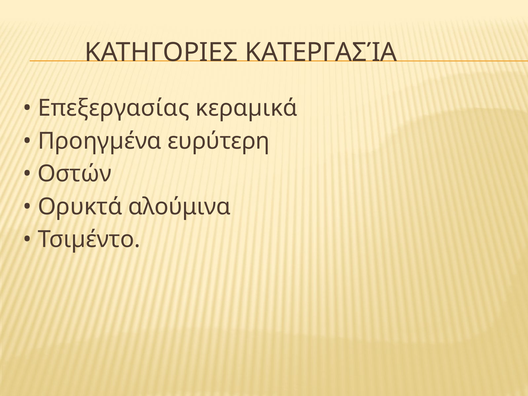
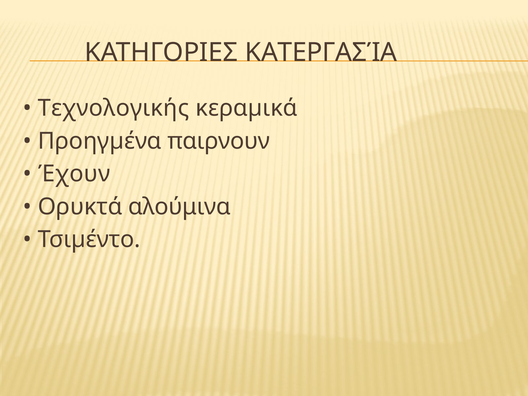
Επεξεργασίας: Επεξεργασίας -> Τεχνολογικής (113, 108)
ευρύτερη: ευρύτερη -> παιρνουν (219, 141)
Οστών: Οστών -> Έχουν (74, 174)
